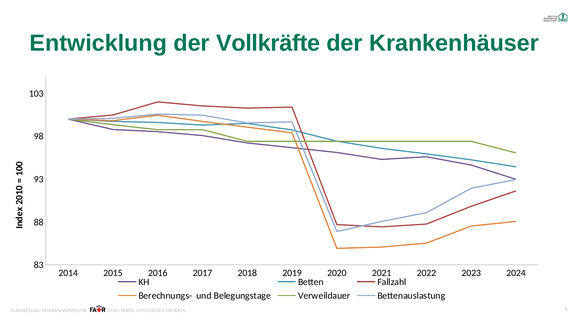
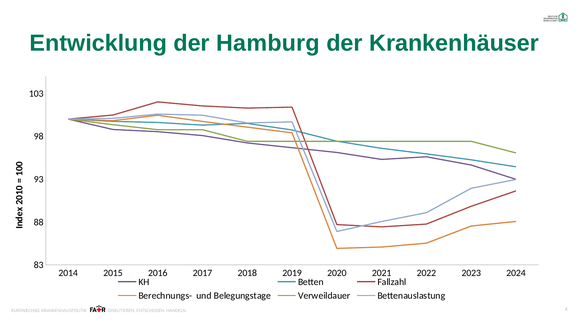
Vollkräfte: Vollkräfte -> Hamburg (268, 43)
